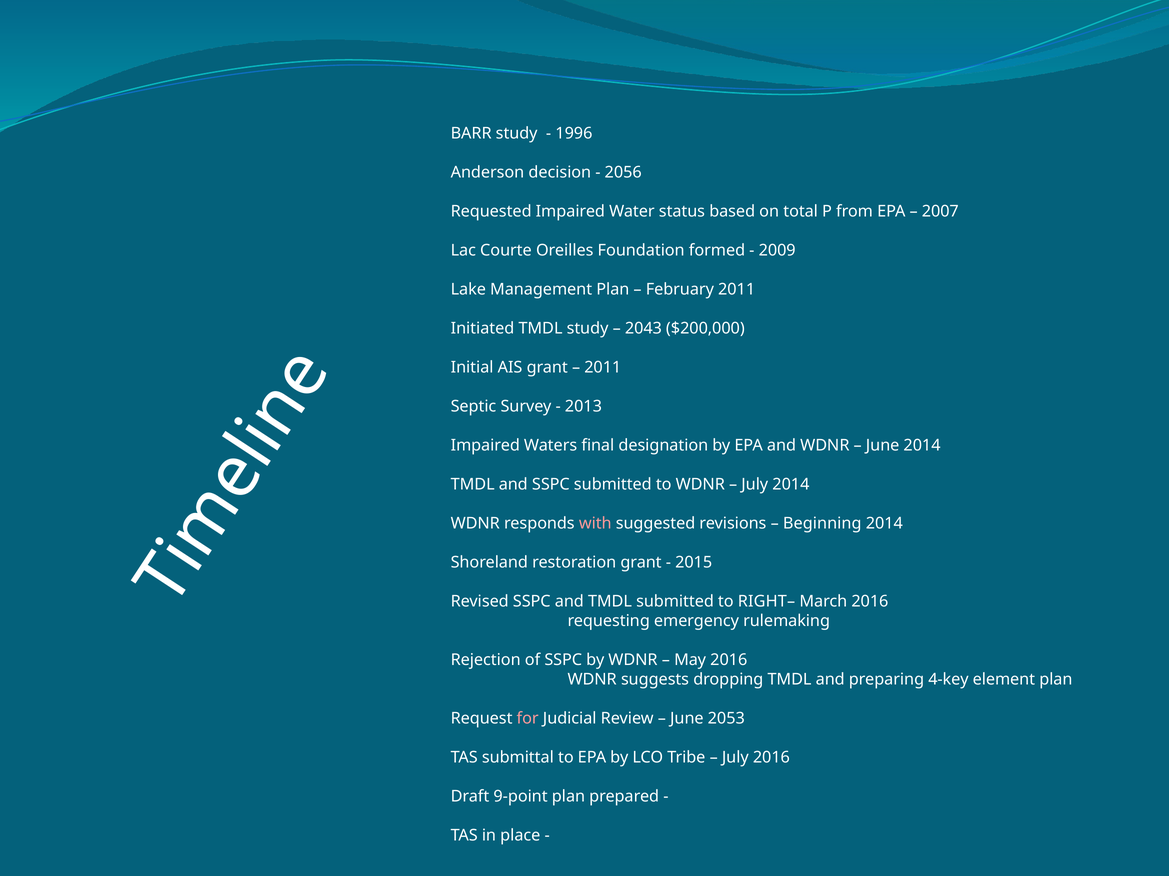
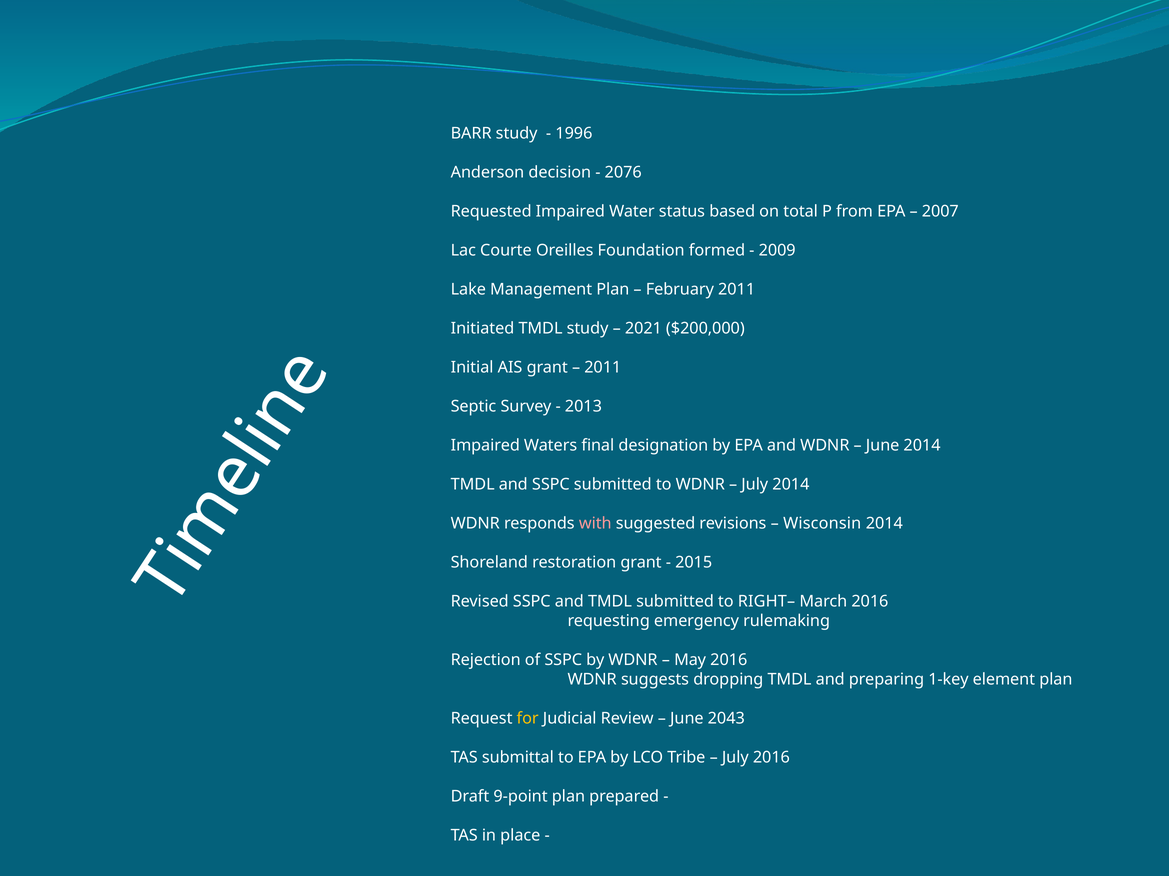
2056: 2056 -> 2076 (623, 173)
2043: 2043 -> 2021 (643, 329)
Beginning: Beginning -> Wisconsin (822, 524)
4-key: 4-key -> 1-key (948, 680)
for colour: pink -> yellow (528, 719)
2053: 2053 -> 2043 (726, 719)
